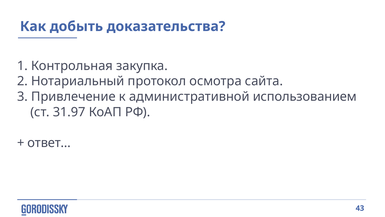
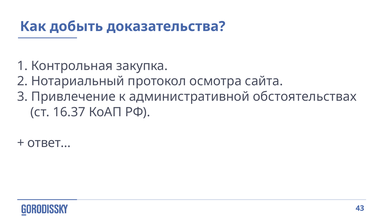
использованием: использованием -> обстоятельствах (305, 96)
31.97: 31.97 -> 16.37 (69, 112)
